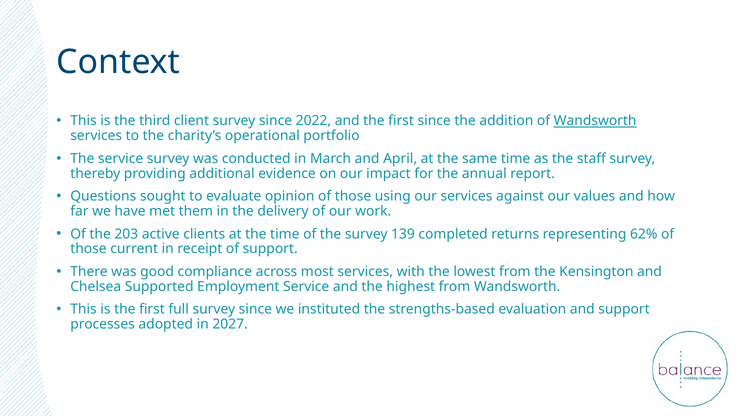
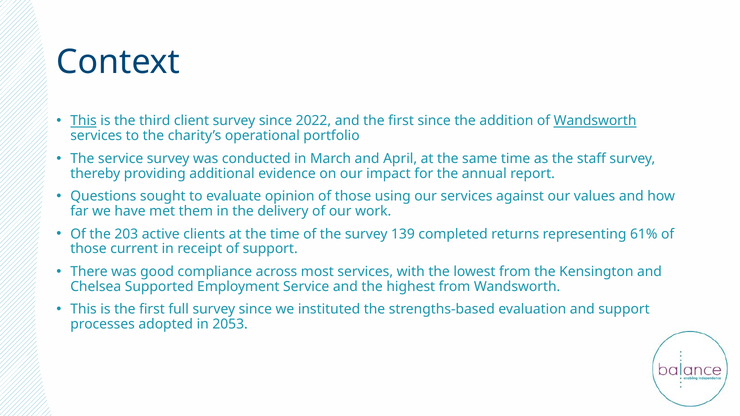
This underline: none -> present (84, 121)
62%: 62% -> 61% (644, 234)
2027: 2027 -> 2053 (230, 324)
